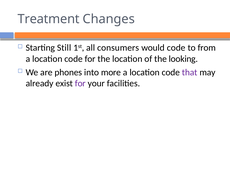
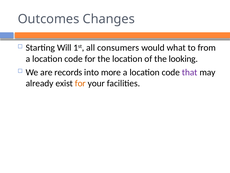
Treatment: Treatment -> Outcomes (48, 19)
Still: Still -> Will (64, 48)
would code: code -> what (176, 48)
phones: phones -> records (68, 72)
for colour: purple -> orange (80, 83)
